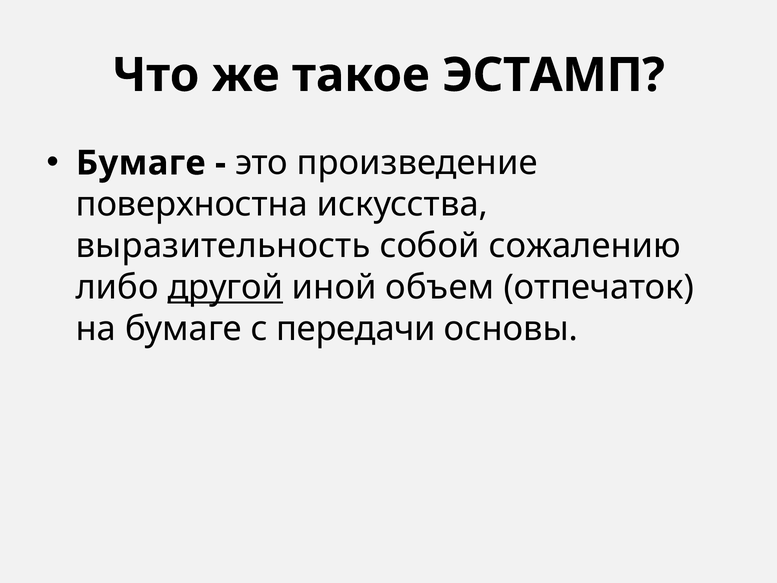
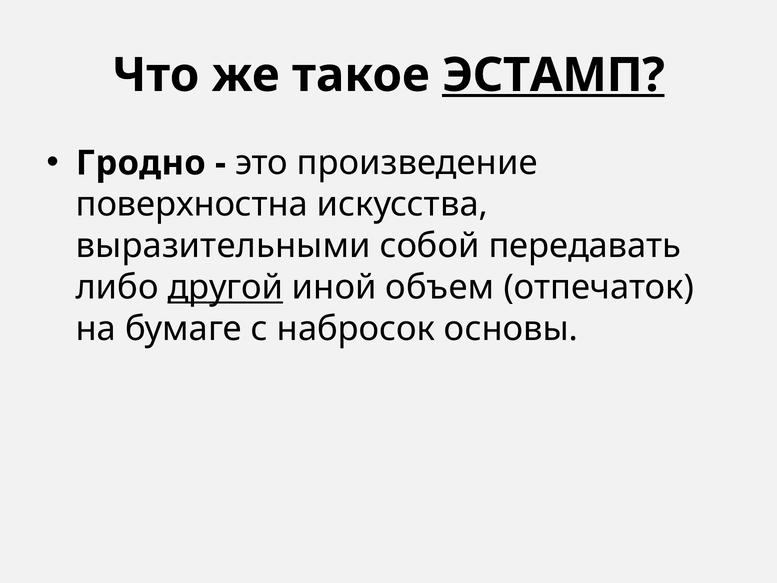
ЭСТАМП underline: none -> present (553, 75)
Бумаге: Бумаге -> Гродно (141, 163)
выразительность: выразительность -> выразительными (223, 246)
сожалению: сожалению -> передавать (585, 246)
передачи: передачи -> набросок (356, 329)
